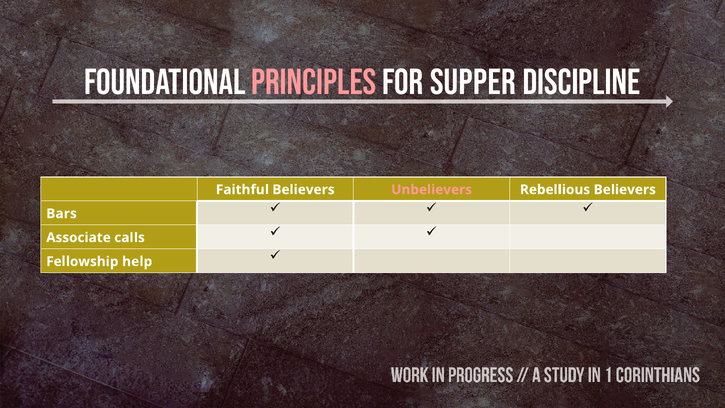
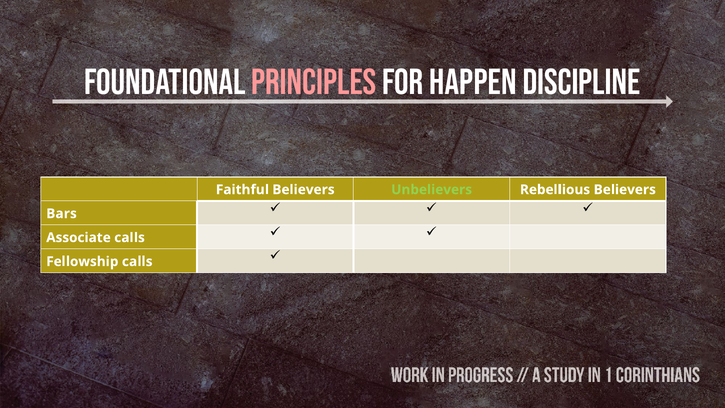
Supper: Supper -> Happen (473, 82)
Unbelievers colour: pink -> light green (432, 190)
Fellowship help: help -> calls (137, 261)
